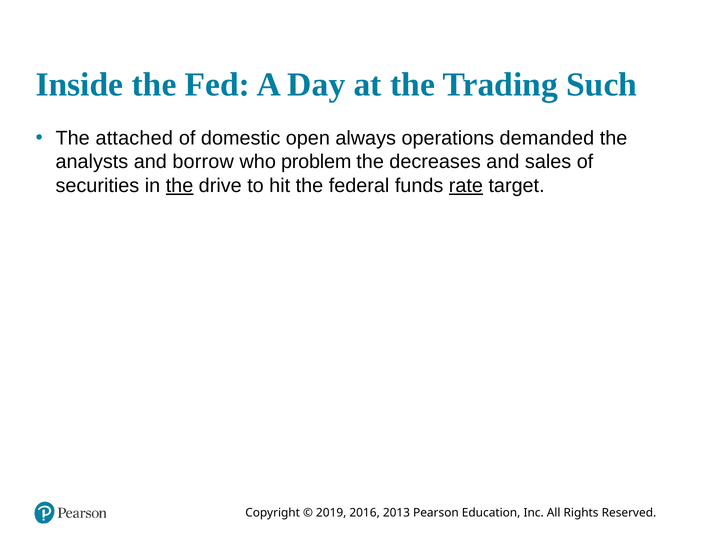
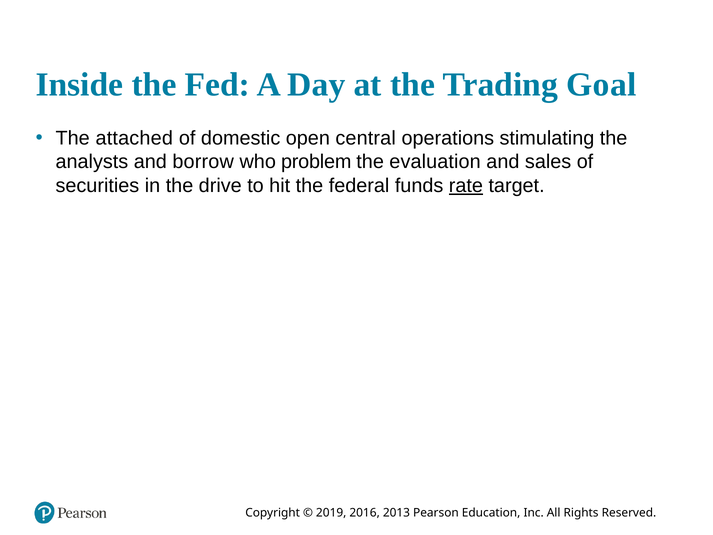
Such: Such -> Goal (601, 84)
always: always -> central (366, 138)
demanded: demanded -> stimulating (547, 138)
decreases: decreases -> evaluation (435, 162)
the underline: present -> none (180, 186)
